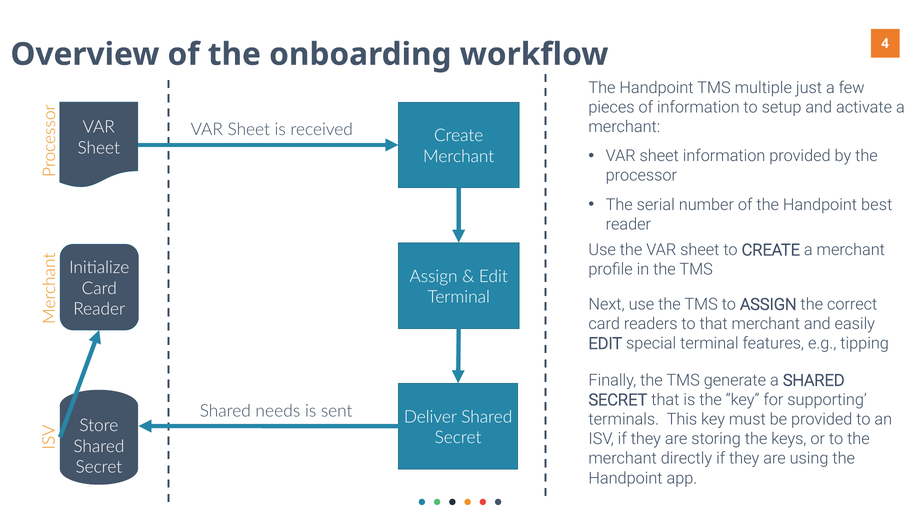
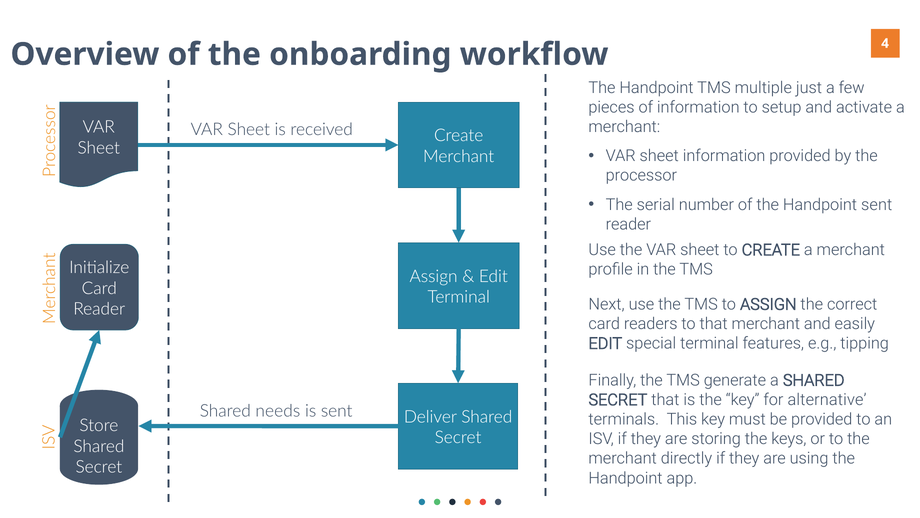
Handpoint best: best -> sent (877, 205)
supporting: supporting -> alternative (827, 400)
